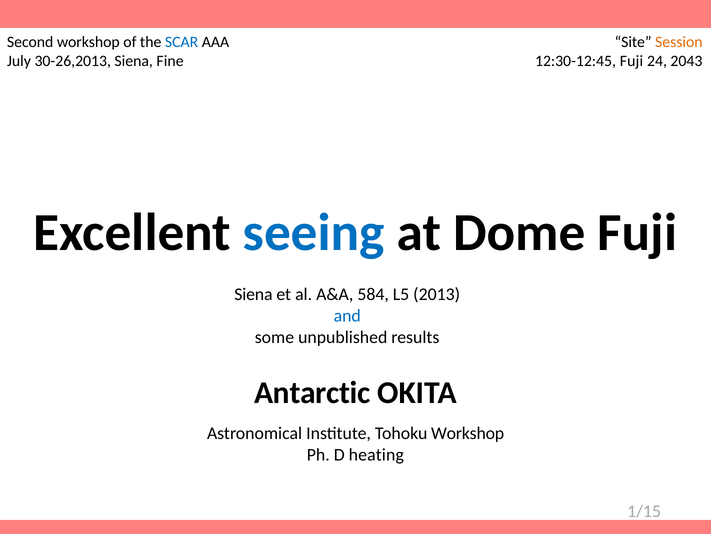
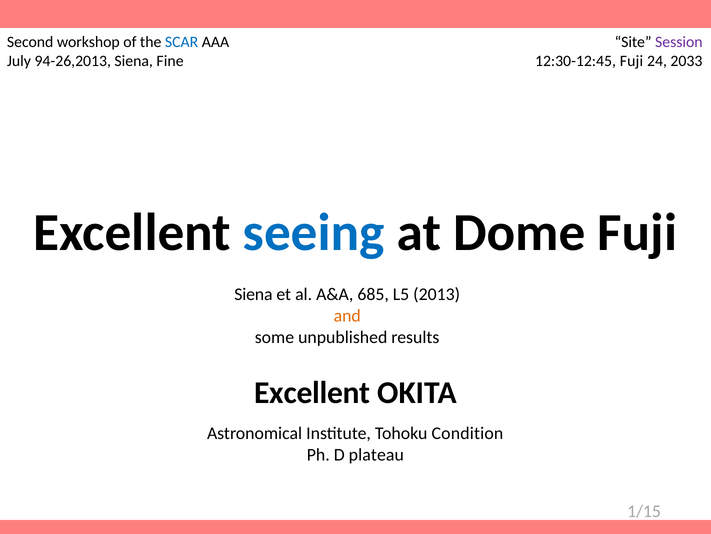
Session colour: orange -> purple (679, 42)
30-26,2013: 30-26,2013 -> 94-26,2013 (73, 61)
2043: 2043 -> 2033 (686, 61)
584: 584 -> 685 (373, 294)
and colour: blue -> orange (347, 316)
Antarctic: Antarctic -> Excellent (312, 392)
Tohoku Workshop: Workshop -> Condition (467, 433)
heating: heating -> plateau (376, 454)
